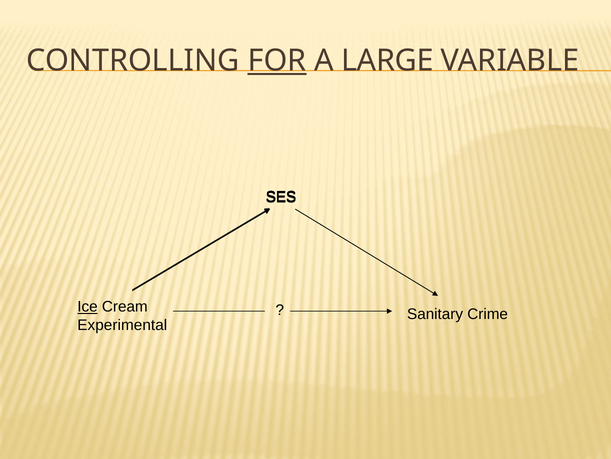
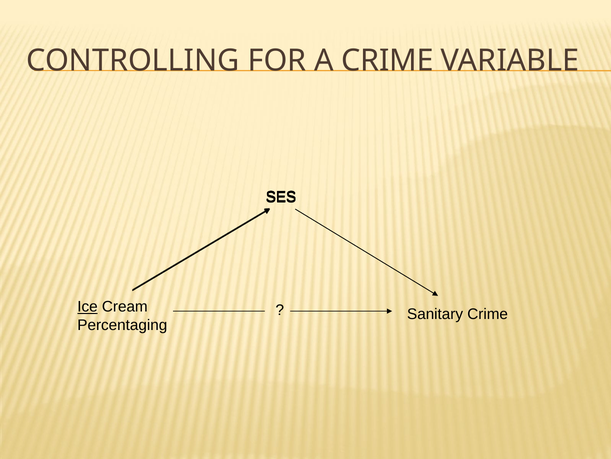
FOR underline: present -> none (277, 61)
A LARGE: LARGE -> CRIME (387, 61)
Experimental: Experimental -> Percentaging (122, 325)
